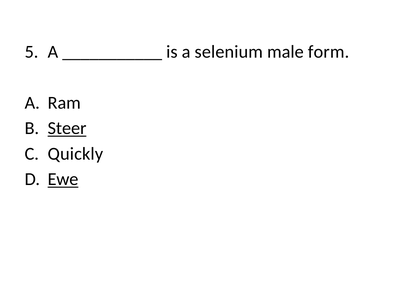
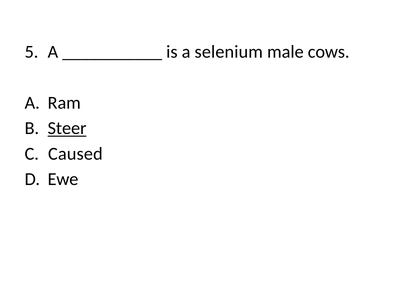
form: form -> cows (329, 52)
Quickly: Quickly -> Caused (75, 154)
Ewe underline: present -> none (63, 180)
